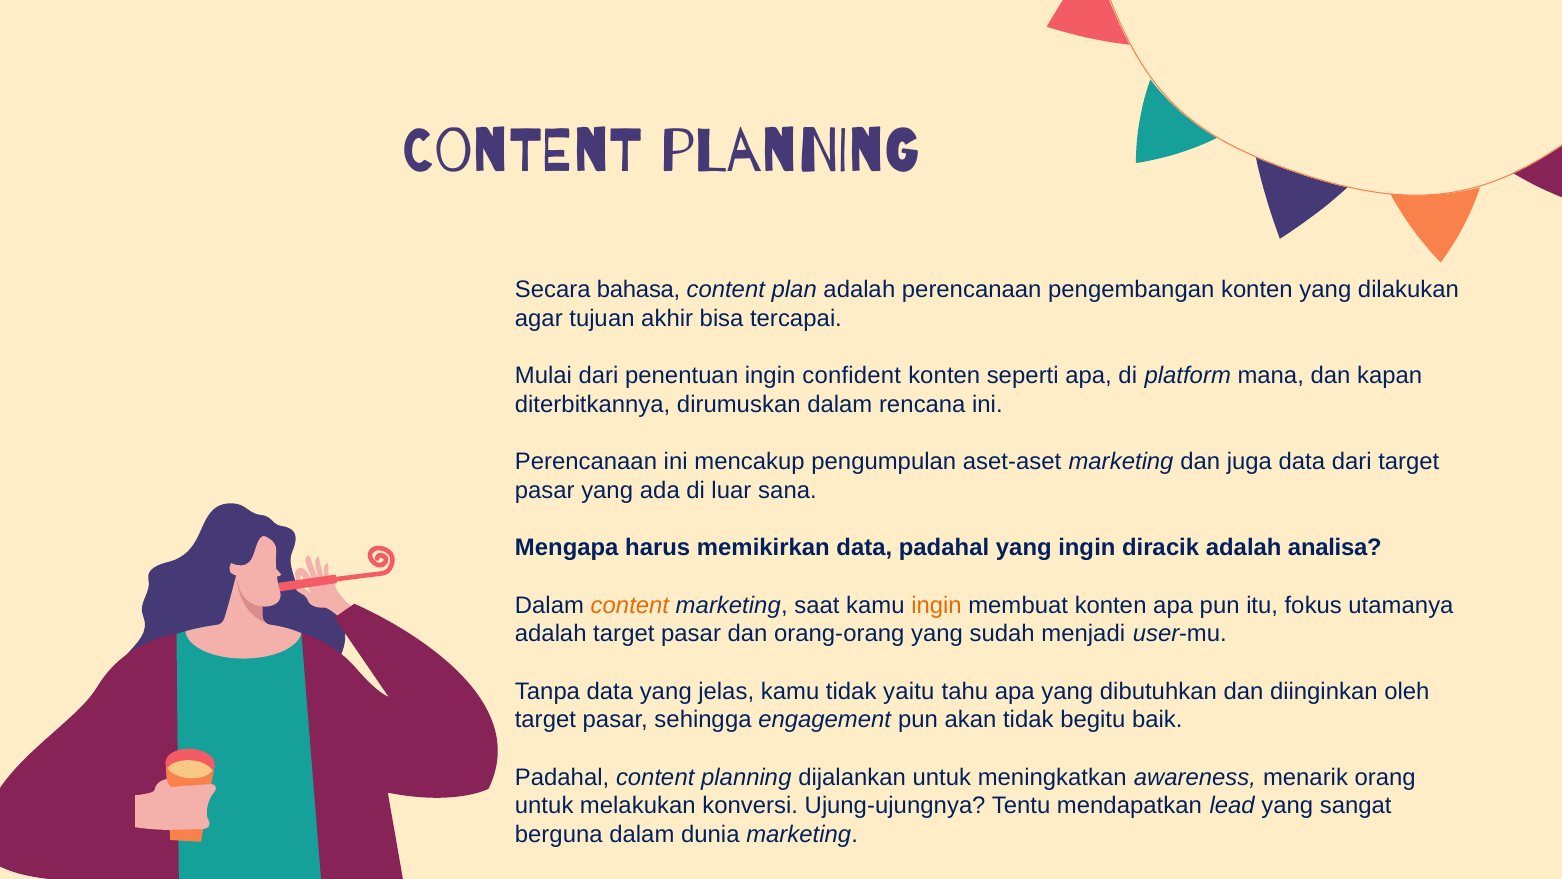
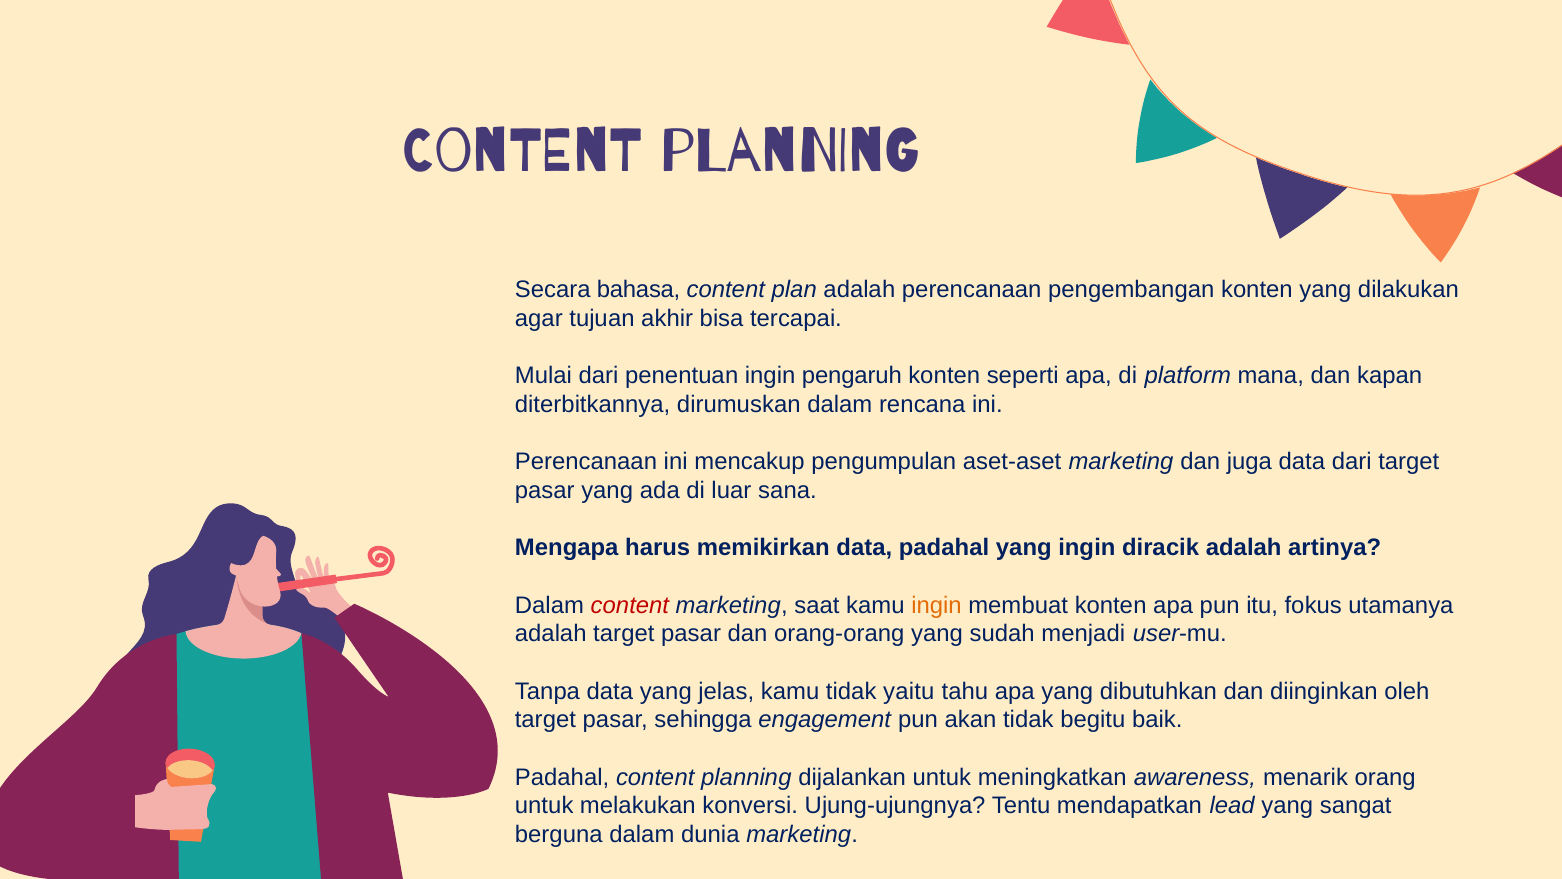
confident: confident -> pengaruh (852, 376)
analisa: analisa -> artinya (1335, 548)
content colour: orange -> red (630, 605)
